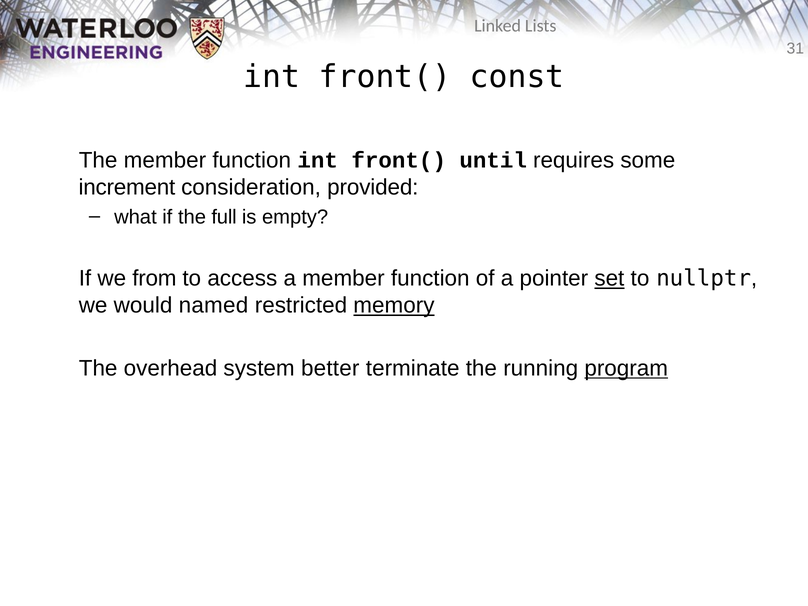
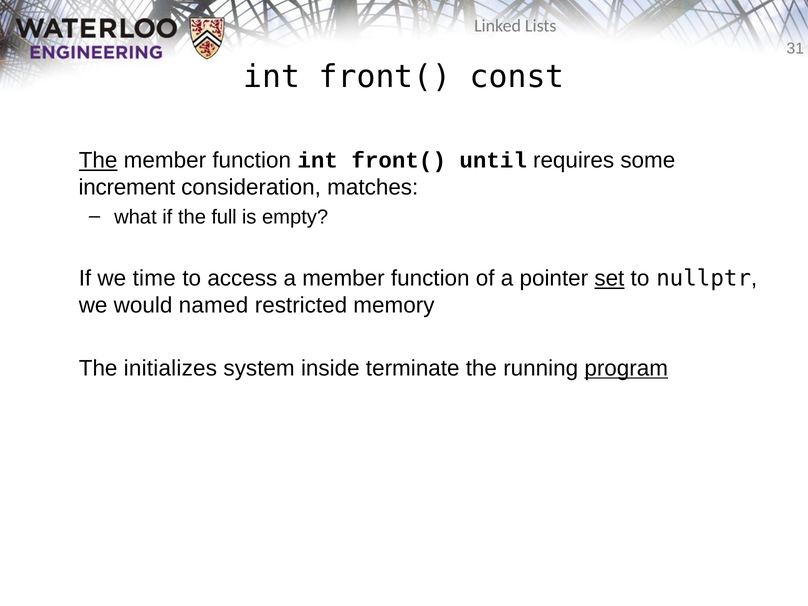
The underline: none -> present (98, 160)
provided: provided -> matches (373, 187)
from: from -> time (154, 279)
memory underline: present -> none (394, 306)
overhead: overhead -> initializes (170, 368)
better: better -> inside (330, 368)
